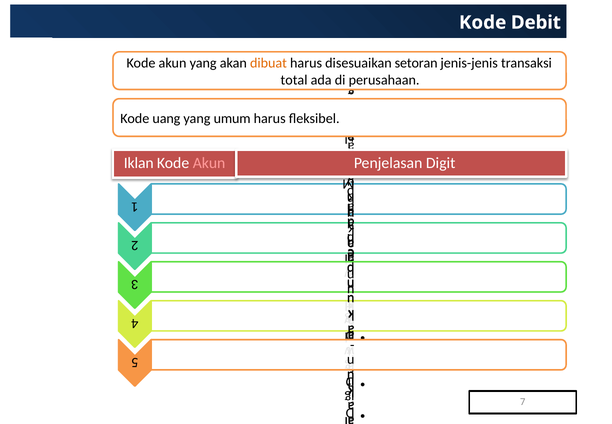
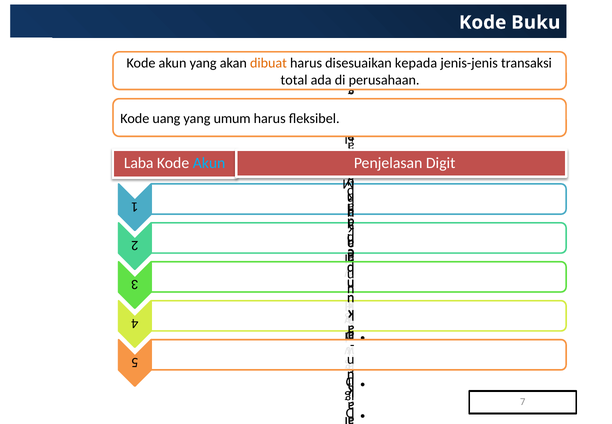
Debit: Debit -> Buku (536, 22)
setoran: setoran -> kepada (416, 63)
Iklan: Iklan -> Laba (139, 163)
Akun colour: pink -> light blue (209, 163)
